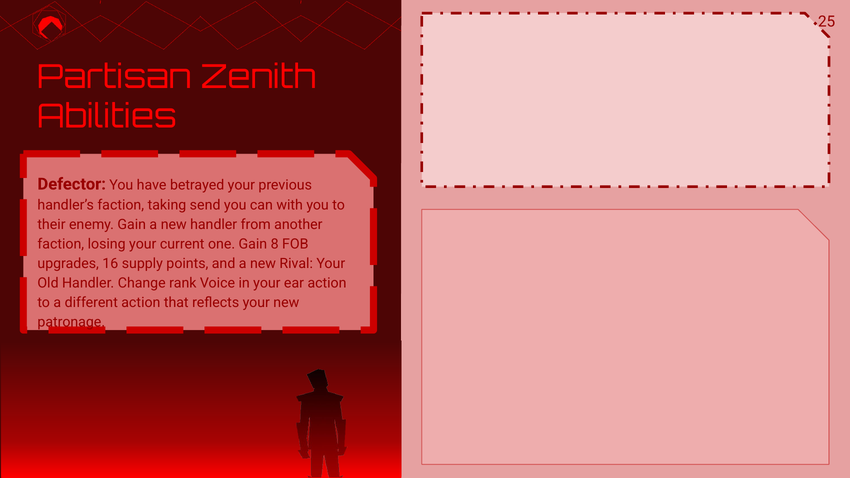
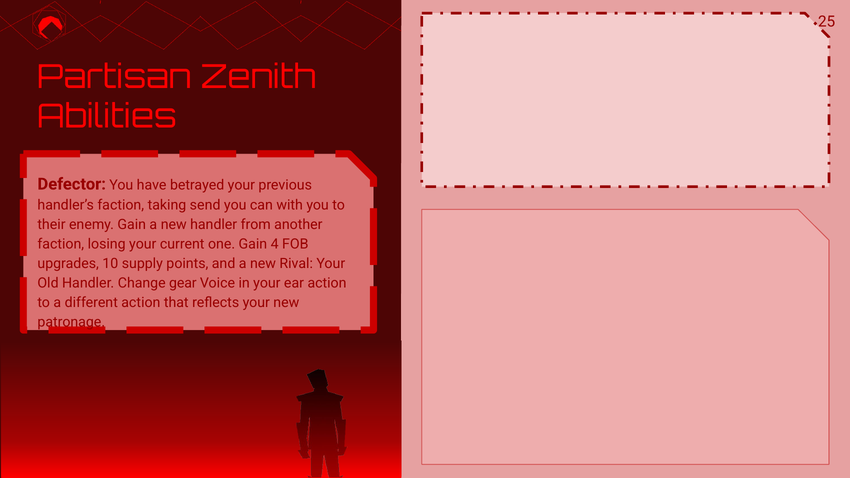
8: 8 -> 4 (275, 244)
16: 16 -> 10 (110, 264)
rank: rank -> gear (183, 283)
